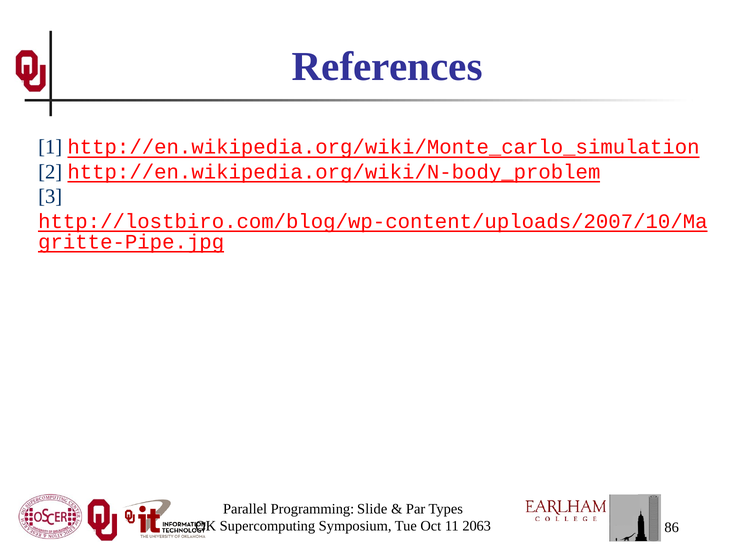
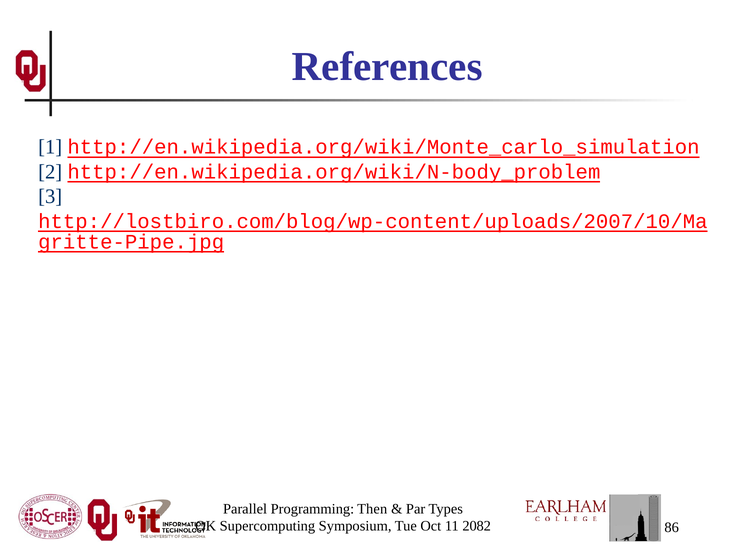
Slide: Slide -> Then (372, 509)
2063: 2063 -> 2082 (477, 527)
